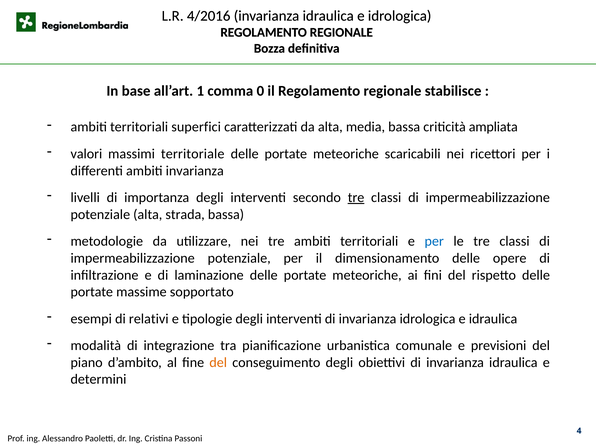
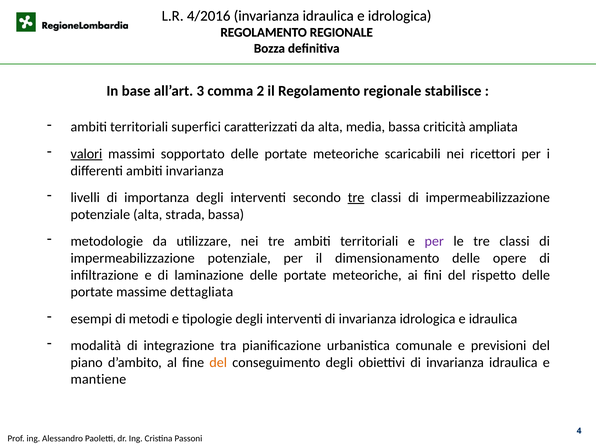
1: 1 -> 3 (200, 91)
0: 0 -> 2 (260, 91)
valori underline: none -> present (86, 154)
territoriale: territoriale -> sopportato (193, 154)
per colour: blue -> purple (434, 241)
sopportato: sopportato -> dettagliata (202, 292)
relativi: relativi -> metodi (149, 319)
determini: determini -> mantiene (98, 379)
